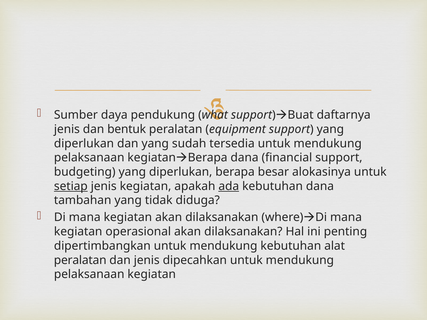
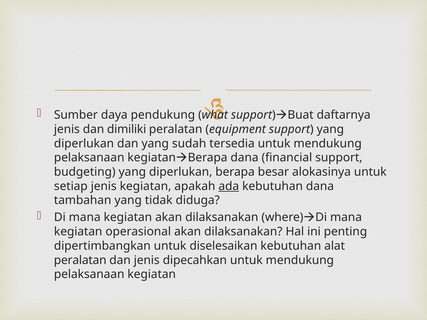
bentuk: bentuk -> dimiliki (127, 129)
setiap underline: present -> none (71, 186)
dipertimbangkan untuk mendukung: mendukung -> diselesaikan (223, 246)
